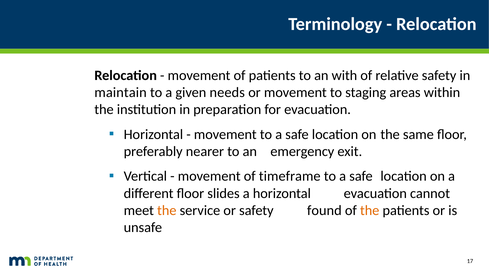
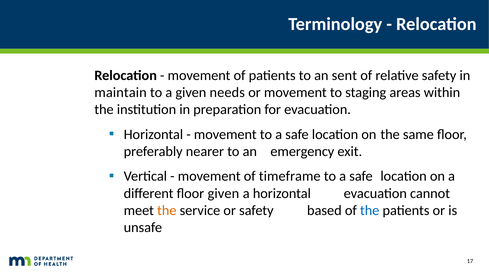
with: with -> sent (344, 75)
floor slides: slides -> given (223, 193)
found: found -> based (324, 211)
the colour: orange -> blue (370, 211)
